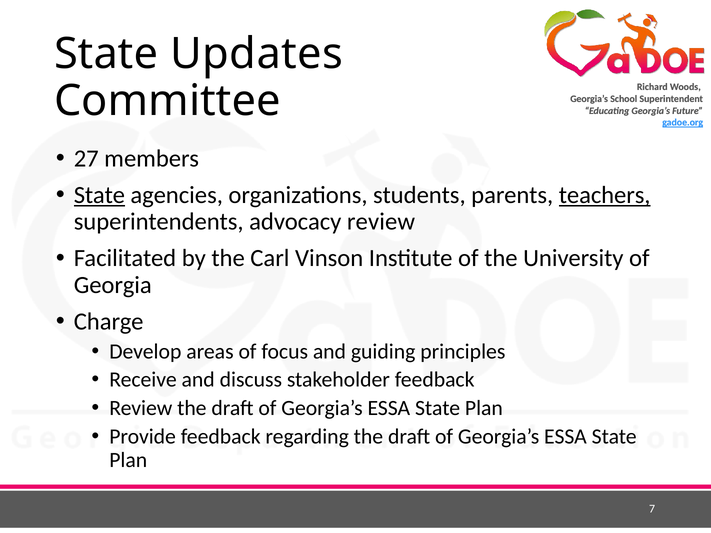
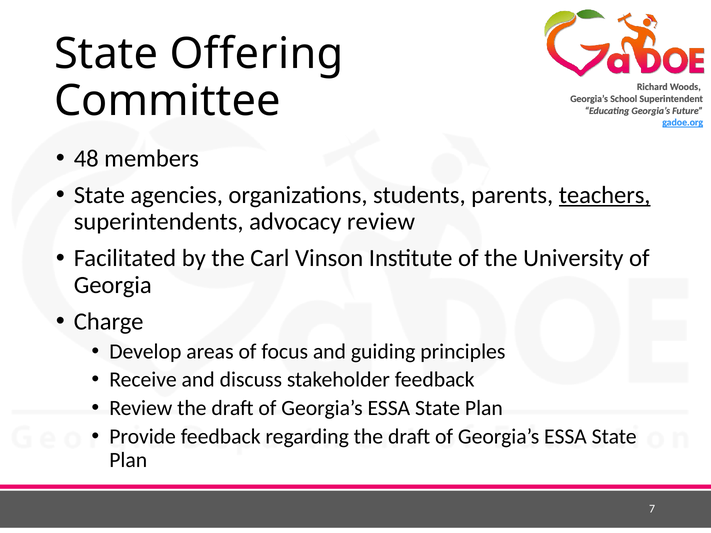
Updates: Updates -> Offering (257, 54)
27: 27 -> 48 (86, 159)
State underline: present -> none (99, 195)
